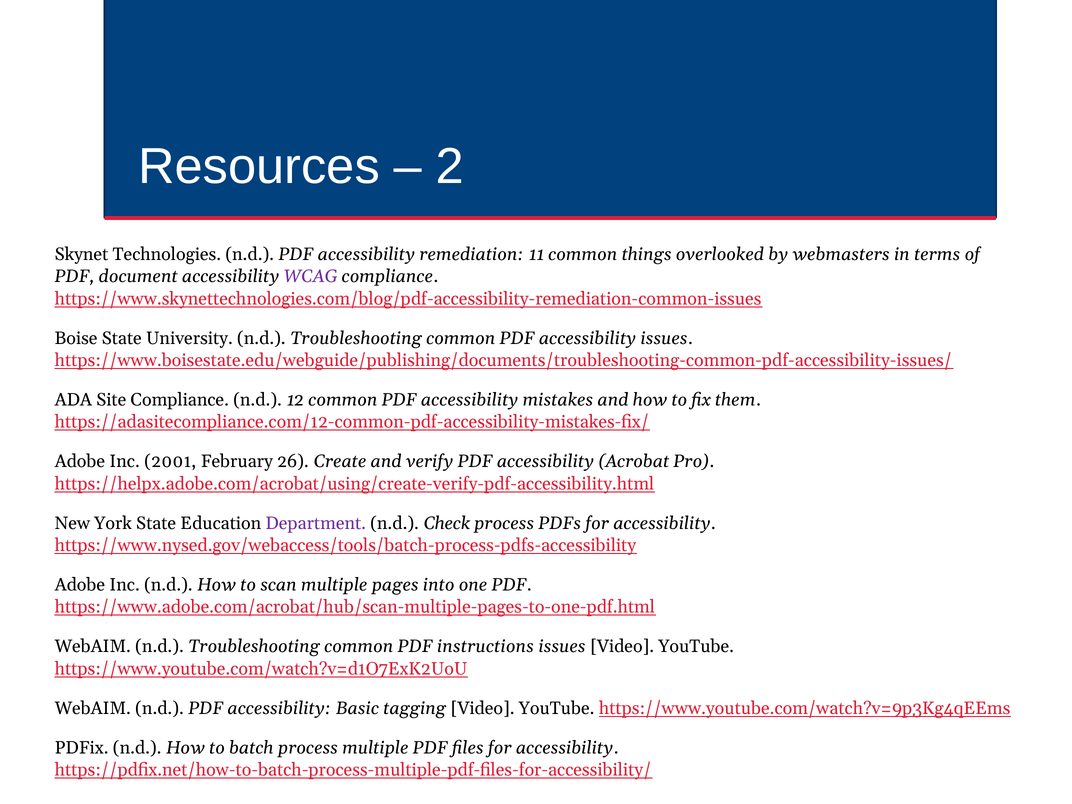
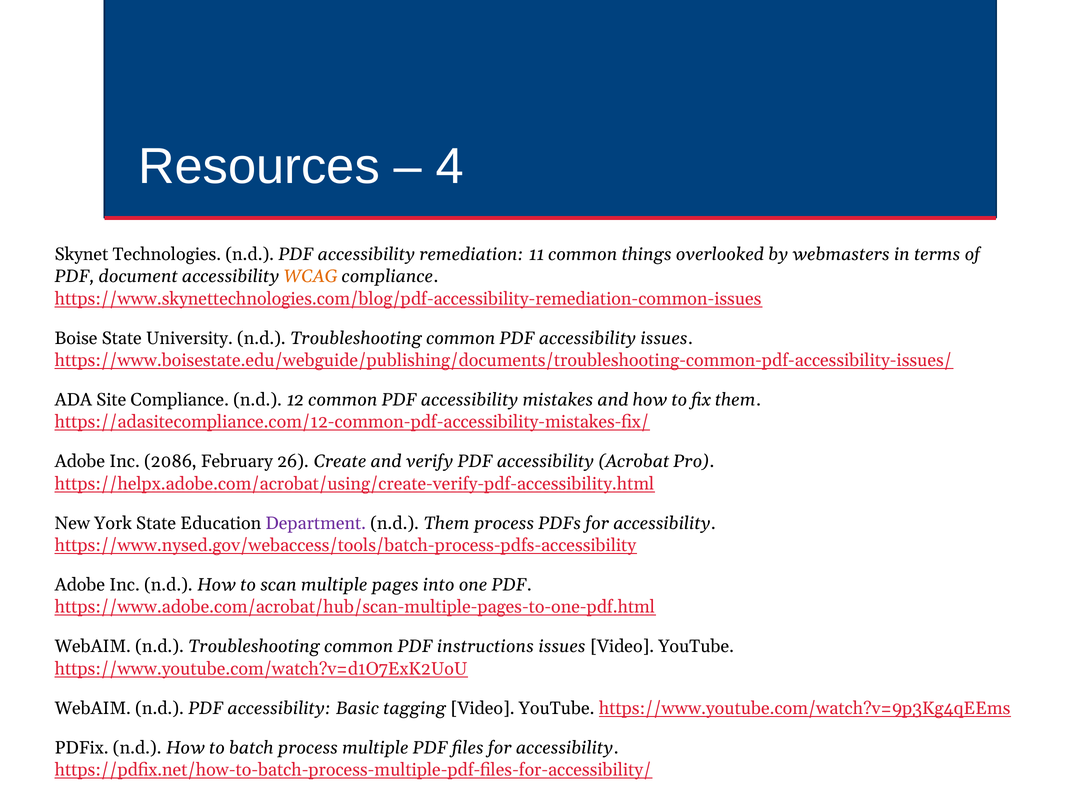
2: 2 -> 4 (450, 166)
WCAG colour: purple -> orange (310, 277)
2001: 2001 -> 2086 (170, 461)
n.d Check: Check -> Them (447, 523)
